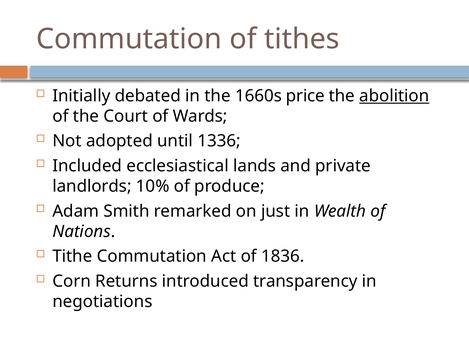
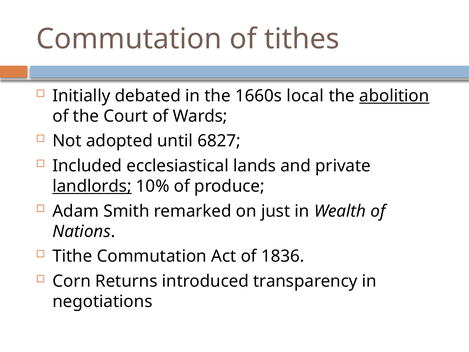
price: price -> local (305, 96)
1336: 1336 -> 6827 (219, 141)
landlords underline: none -> present (92, 186)
